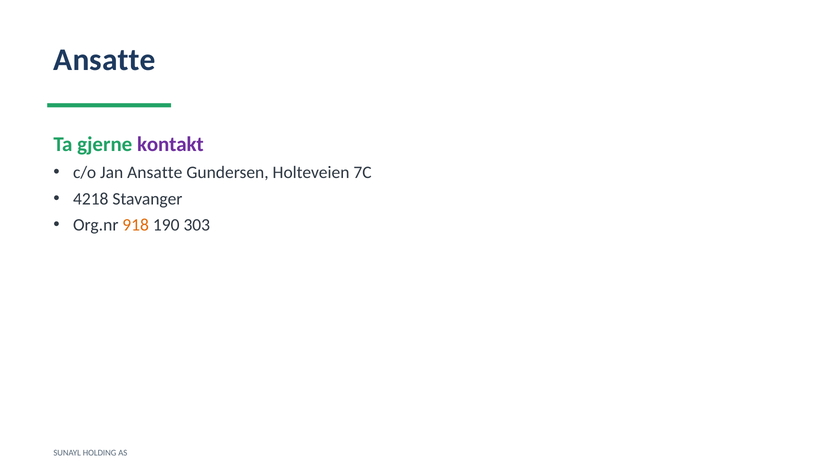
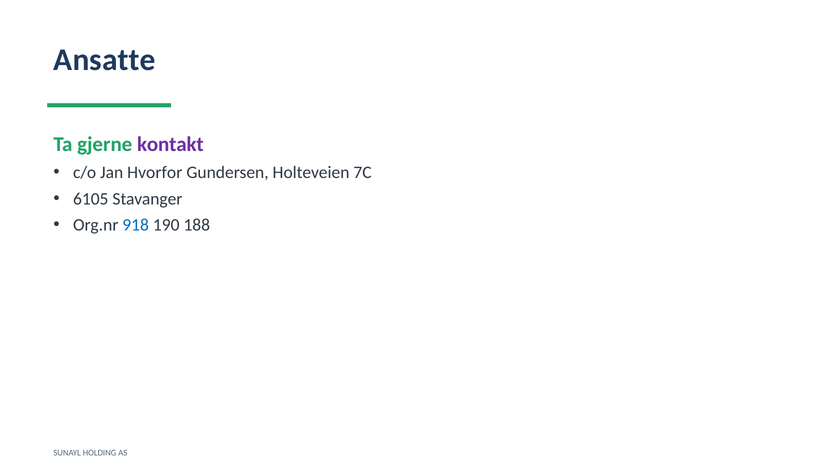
Jan Ansatte: Ansatte -> Hvorfor (155, 173)
4218: 4218 -> 6105 (91, 199)
918 colour: orange -> blue (136, 225)
303: 303 -> 188 (197, 225)
